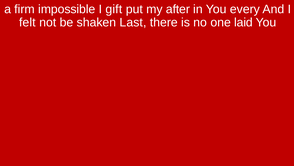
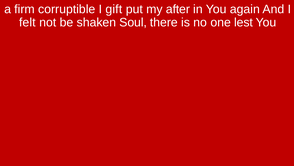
impossible: impossible -> corruptible (67, 9)
every: every -> again (245, 9)
Last: Last -> Soul (133, 22)
laid: laid -> lest (243, 22)
